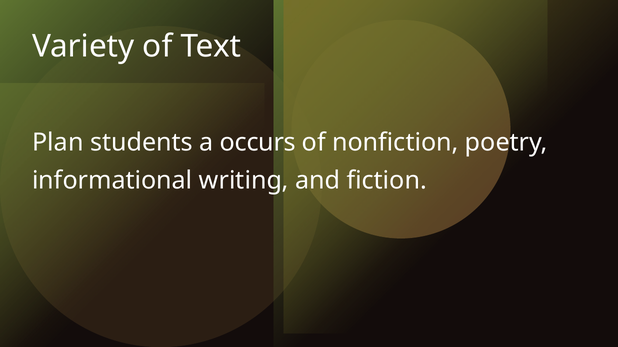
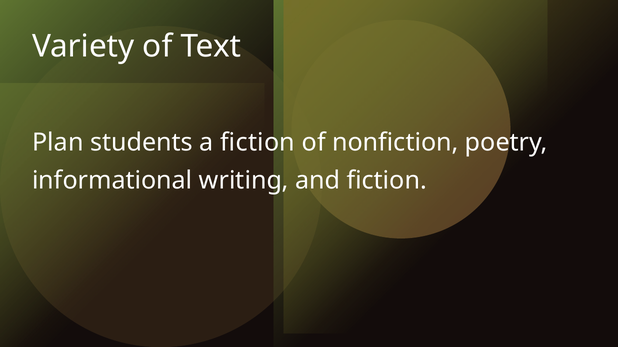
a occurs: occurs -> fiction (258, 143)
